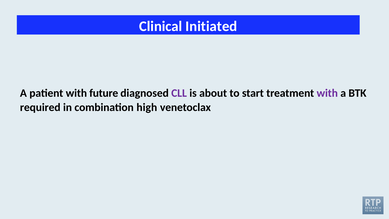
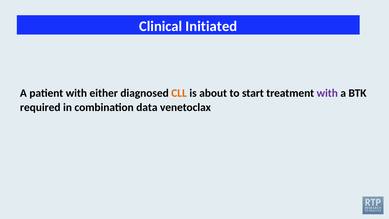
future: future -> either (104, 93)
CLL colour: purple -> orange (179, 93)
high: high -> data (147, 107)
